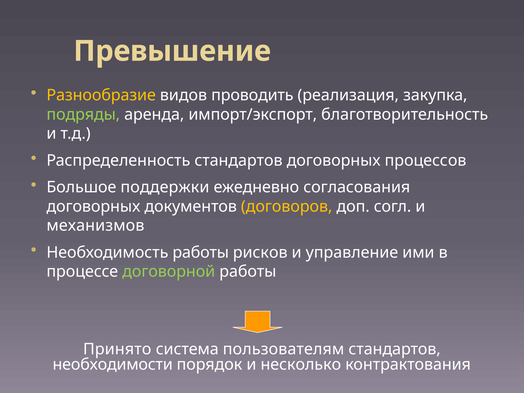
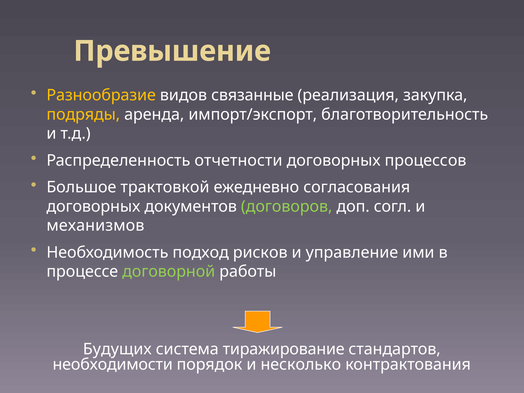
проводить: проводить -> связанные (252, 95)
подряды colour: light green -> yellow (83, 114)
Распределенность стандартов: стандартов -> отчетности (238, 160)
поддержки: поддержки -> трактовкой (165, 187)
договоров colour: yellow -> light green (287, 206)
Необходимость работы: работы -> подход (201, 252)
Принято: Принято -> Будущих (117, 349)
пользователям: пользователям -> тиражирование (284, 349)
